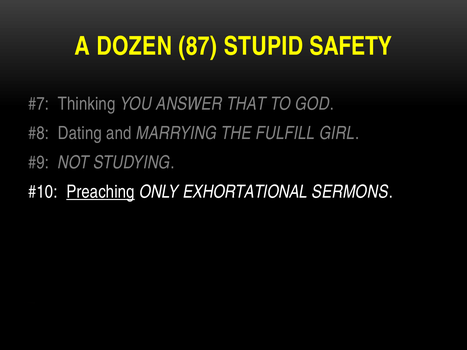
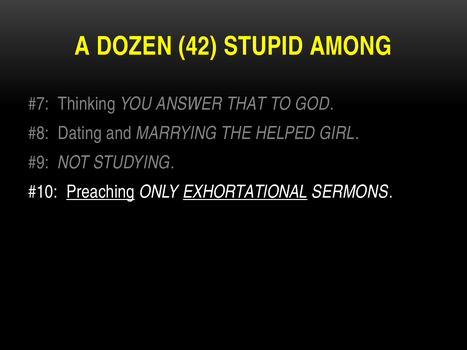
87: 87 -> 42 (198, 46)
SAFETY: SAFETY -> AMONG (351, 46)
FULFILL: FULFILL -> HELPED (285, 133)
EXHORTATIONAL underline: none -> present (245, 192)
